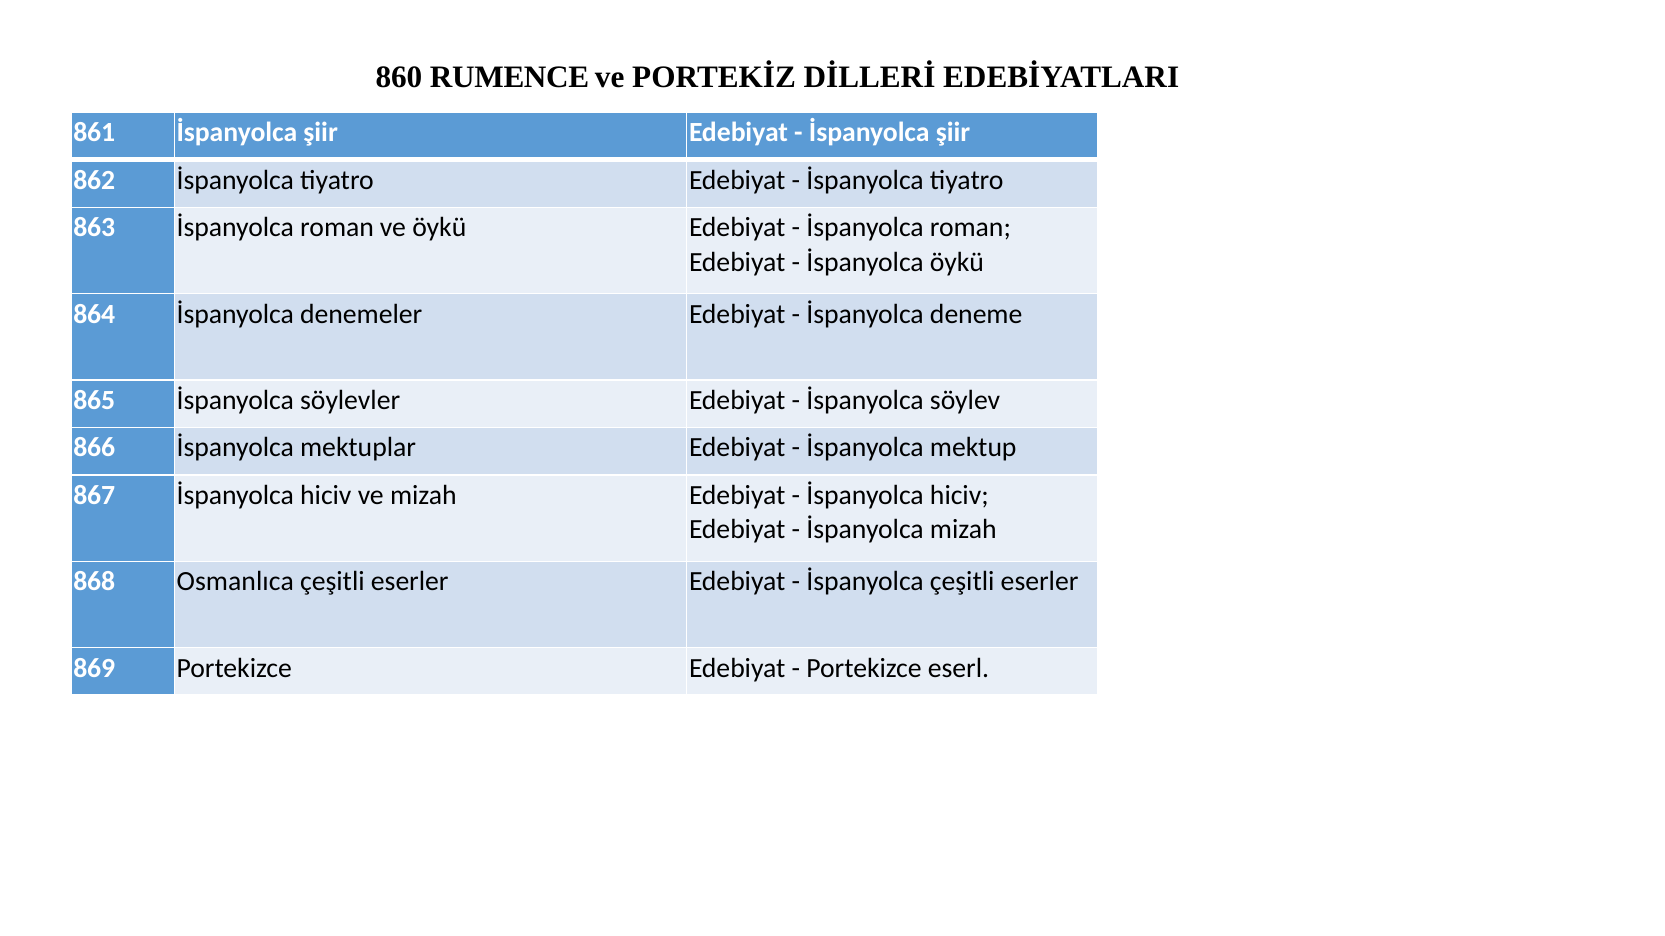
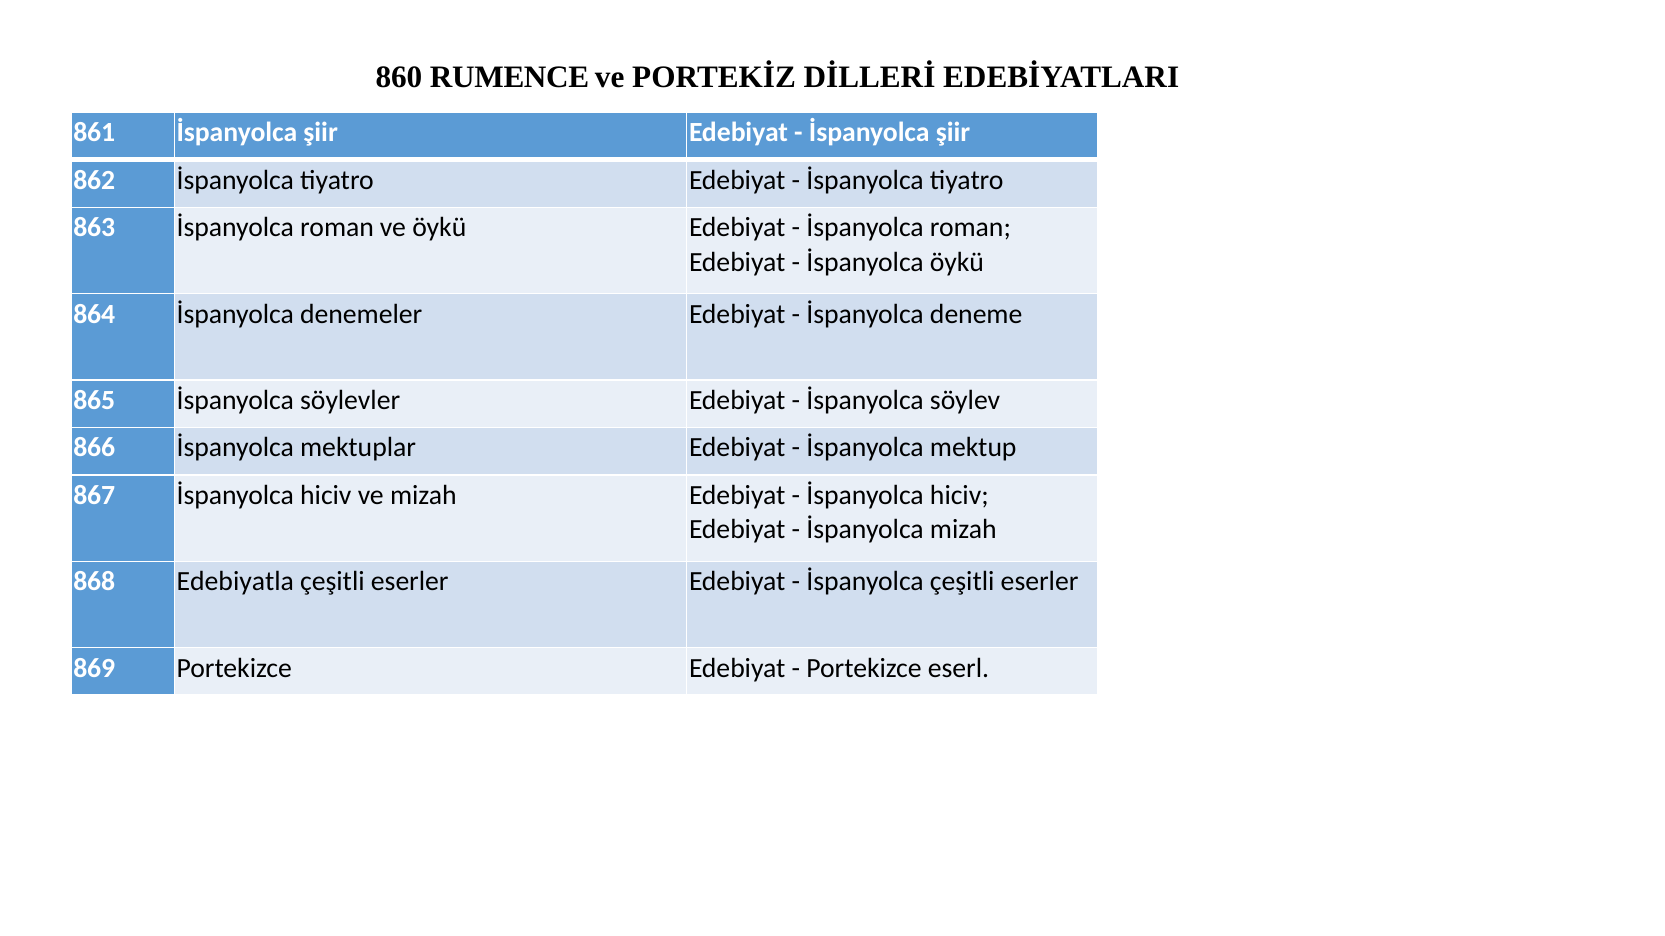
Osmanlıca: Osmanlıca -> Edebiyatla (235, 582)
